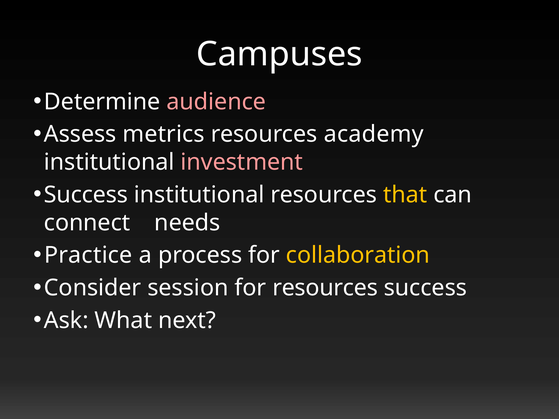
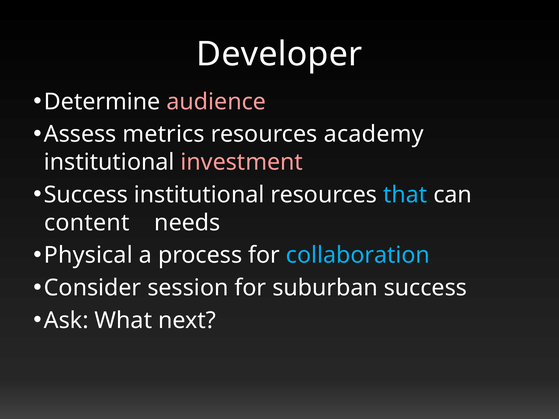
Campuses: Campuses -> Developer (279, 54)
that colour: yellow -> light blue (405, 195)
connect: connect -> content (87, 223)
Practice: Practice -> Physical (88, 255)
collaboration colour: yellow -> light blue (358, 255)
for resources: resources -> suburban (325, 288)
